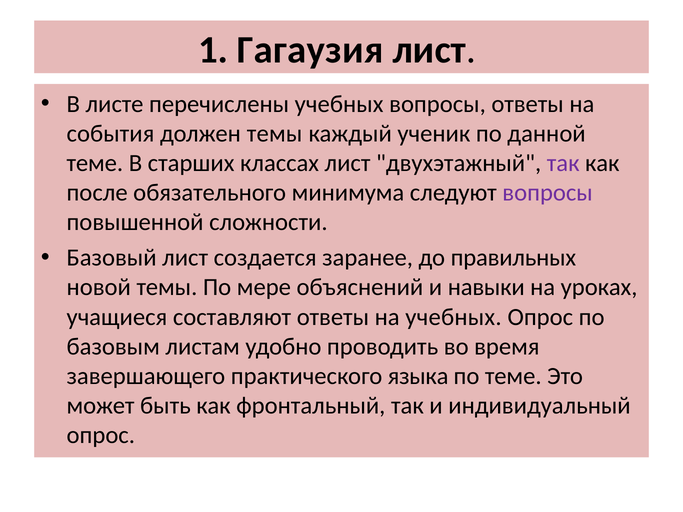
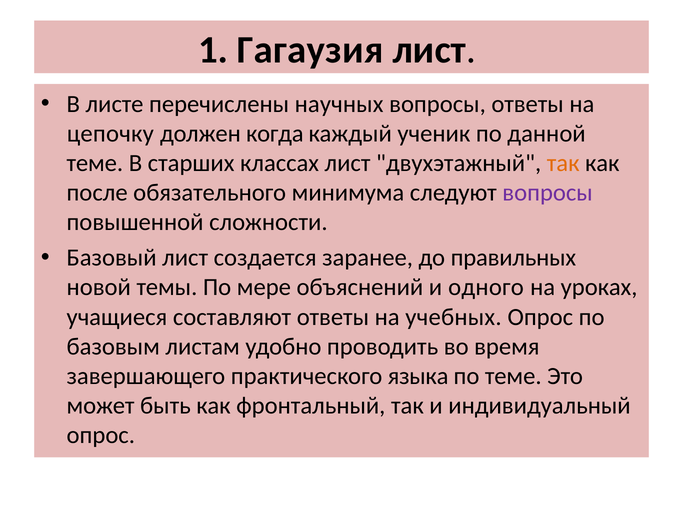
перечислены учебных: учебных -> научных (339, 104)
события: события -> цепочку (110, 134)
должен темы: темы -> когда (275, 134)
так colour: purple -> orange (563, 163)
навыки: навыки -> одного (486, 287)
